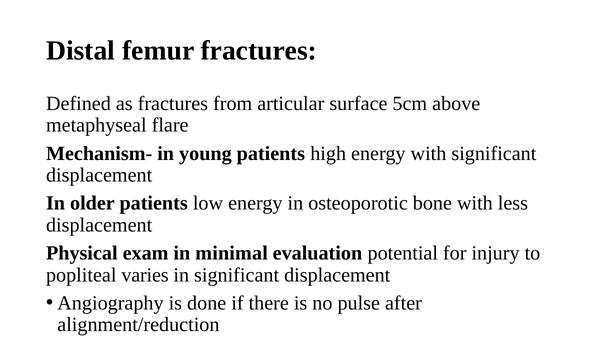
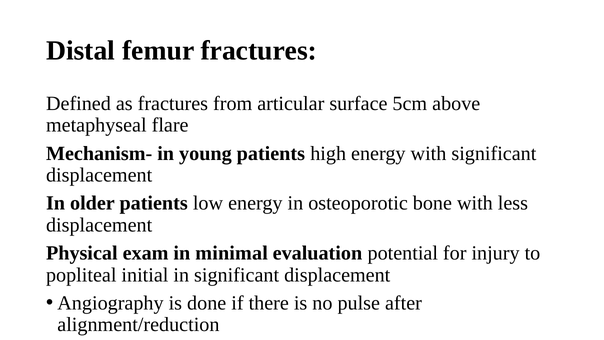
varies: varies -> initial (145, 275)
